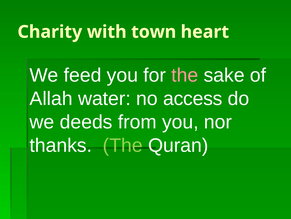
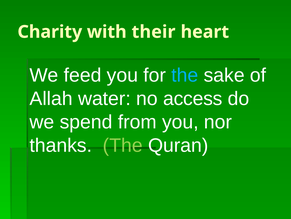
town: town -> their (154, 32)
the colour: pink -> light blue (185, 75)
deeds: deeds -> spend (86, 122)
